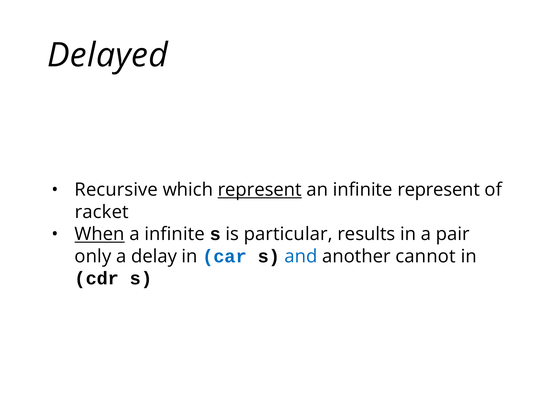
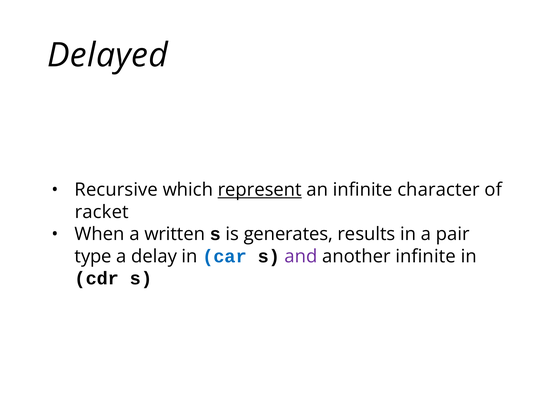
infinite represent: represent -> character (439, 190)
When underline: present -> none (100, 234)
a infinite: infinite -> written (175, 234)
particular: particular -> generates (288, 234)
only: only -> type (93, 256)
and colour: blue -> purple (301, 256)
another cannot: cannot -> infinite (426, 256)
